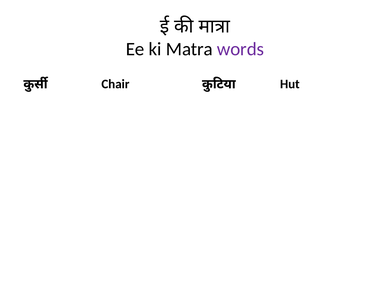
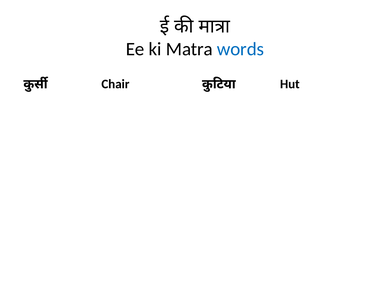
words colour: purple -> blue (240, 49)
